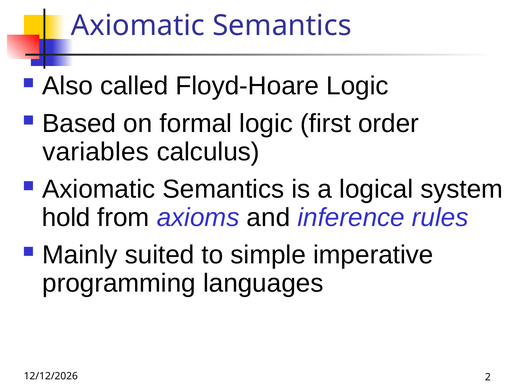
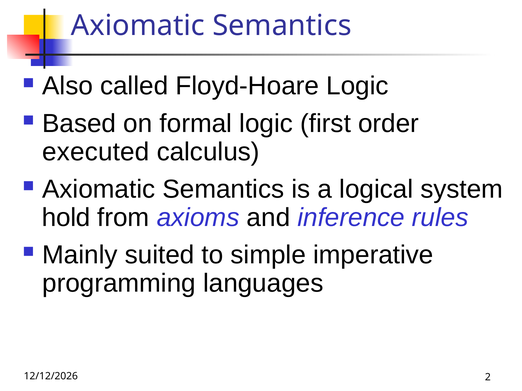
variables: variables -> executed (96, 152)
